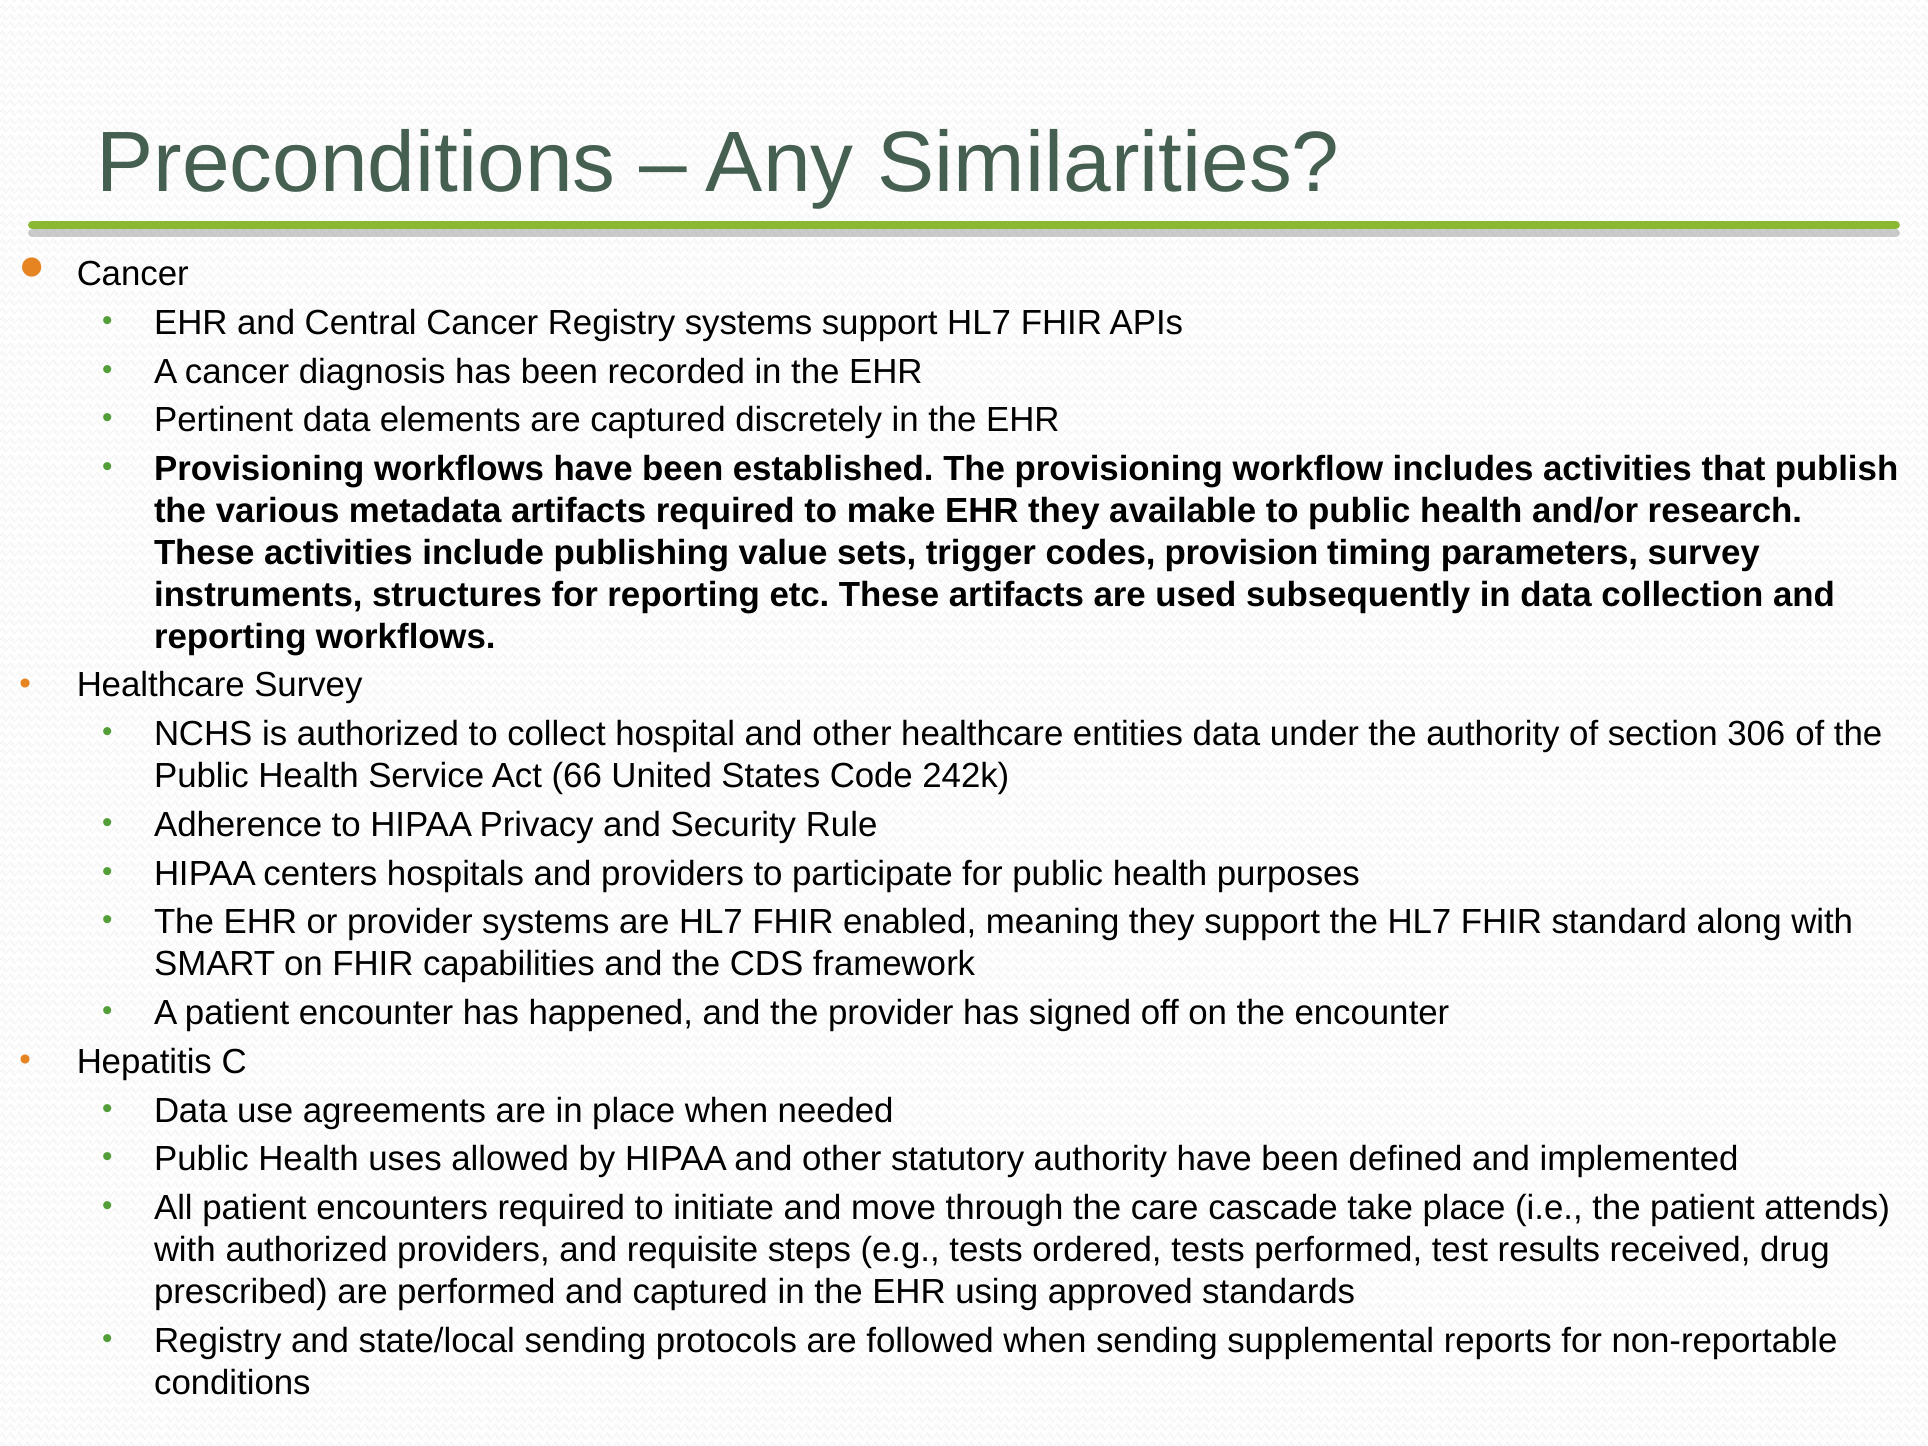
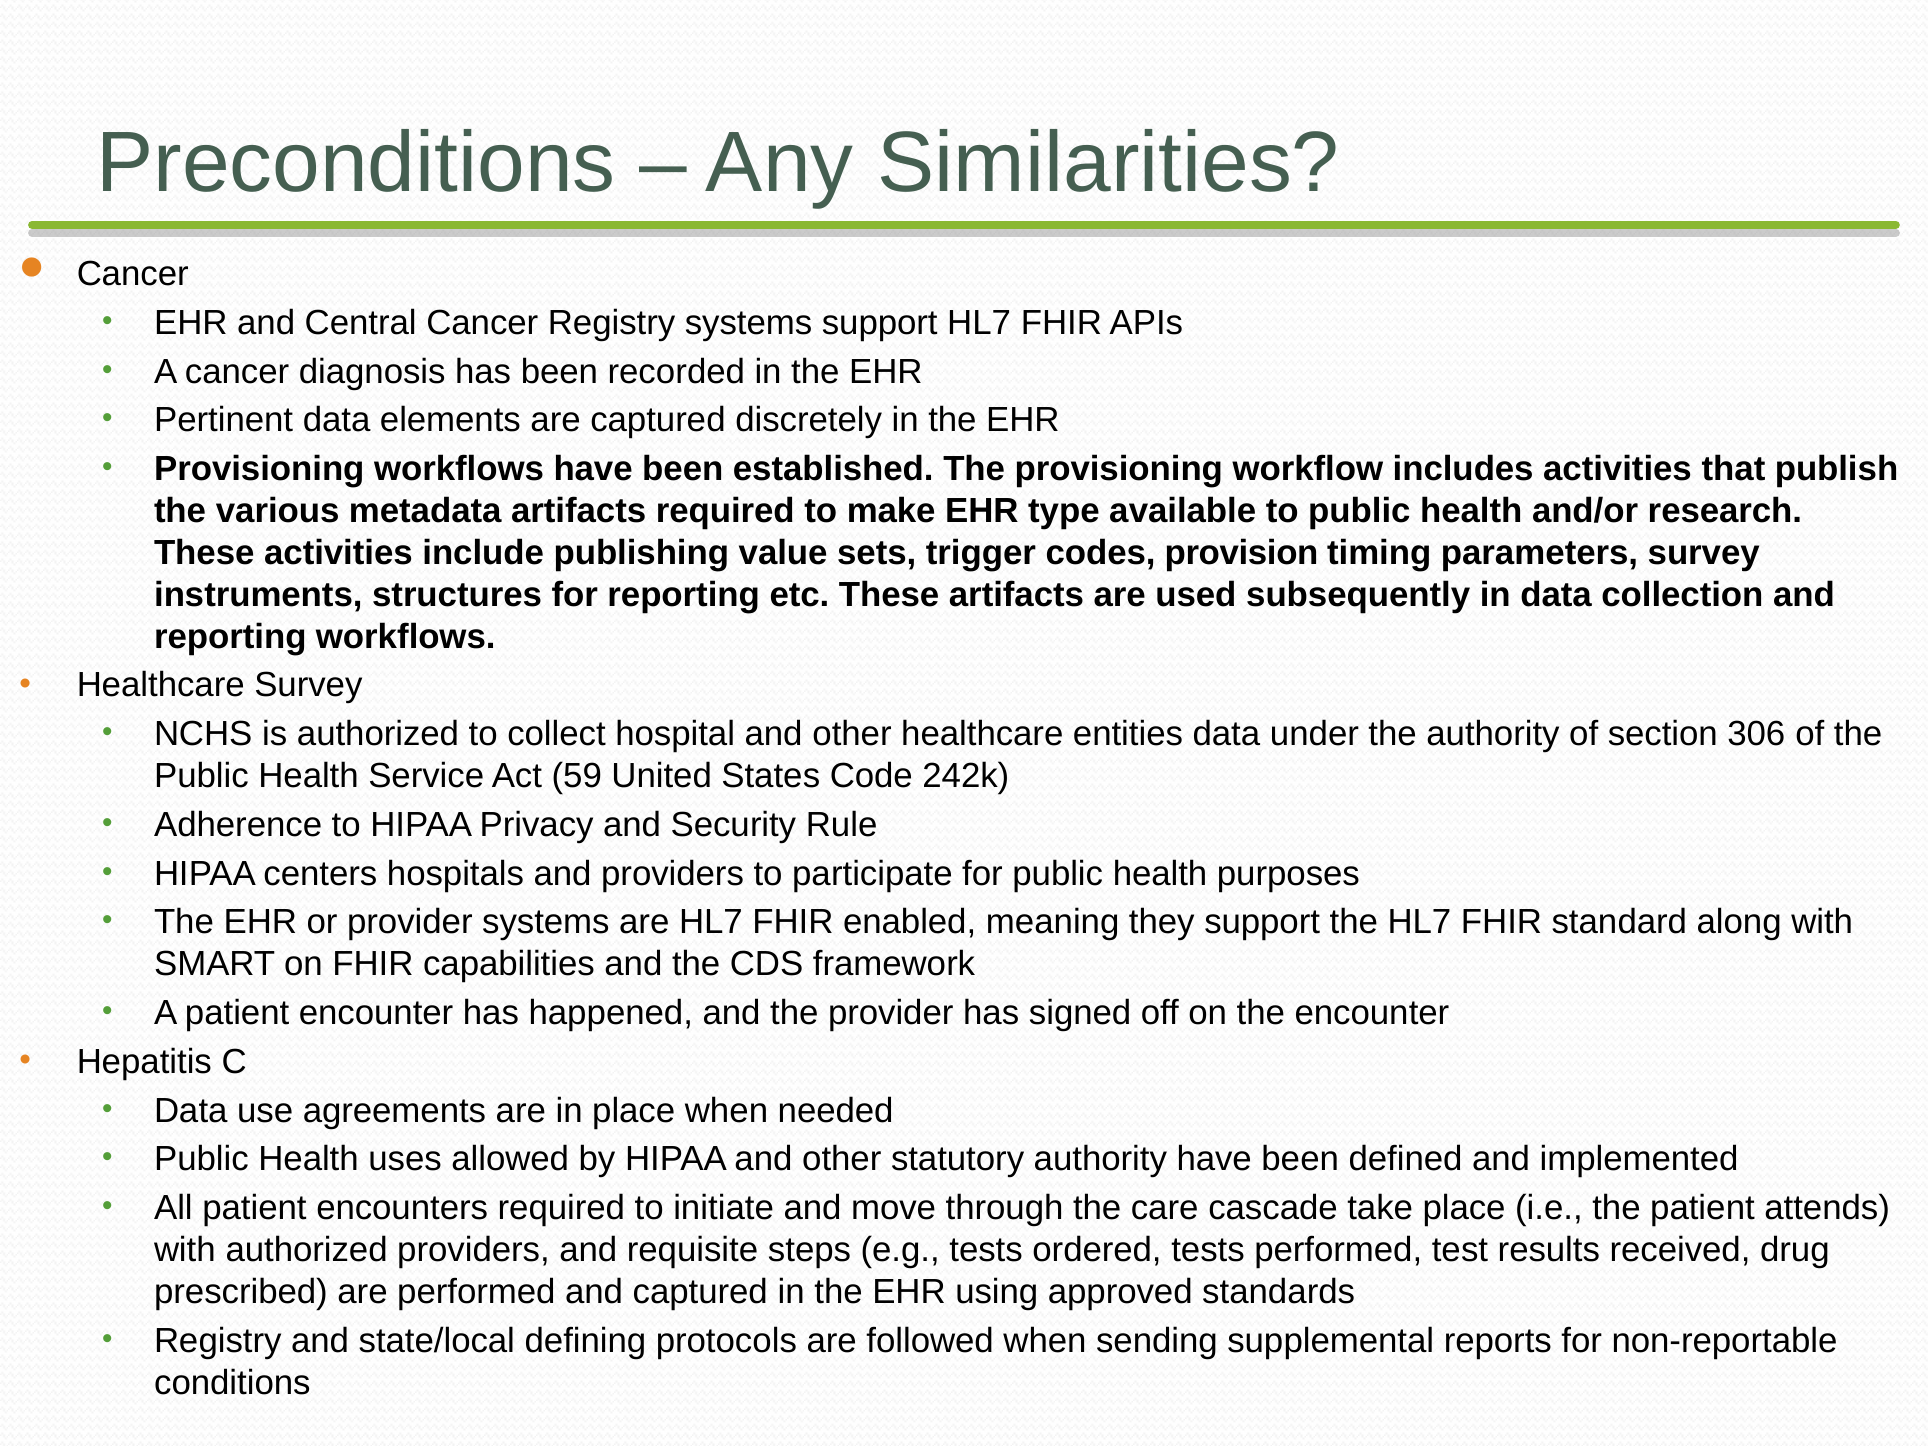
EHR they: they -> type (1064, 511)
66: 66 -> 59 (577, 776)
state/local sending: sending -> defining (585, 1341)
